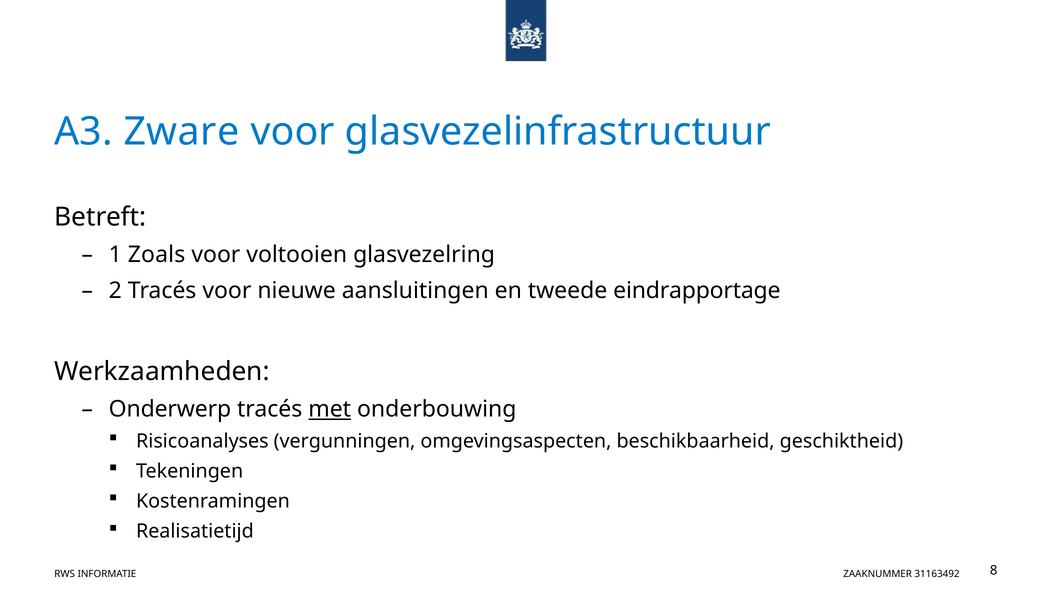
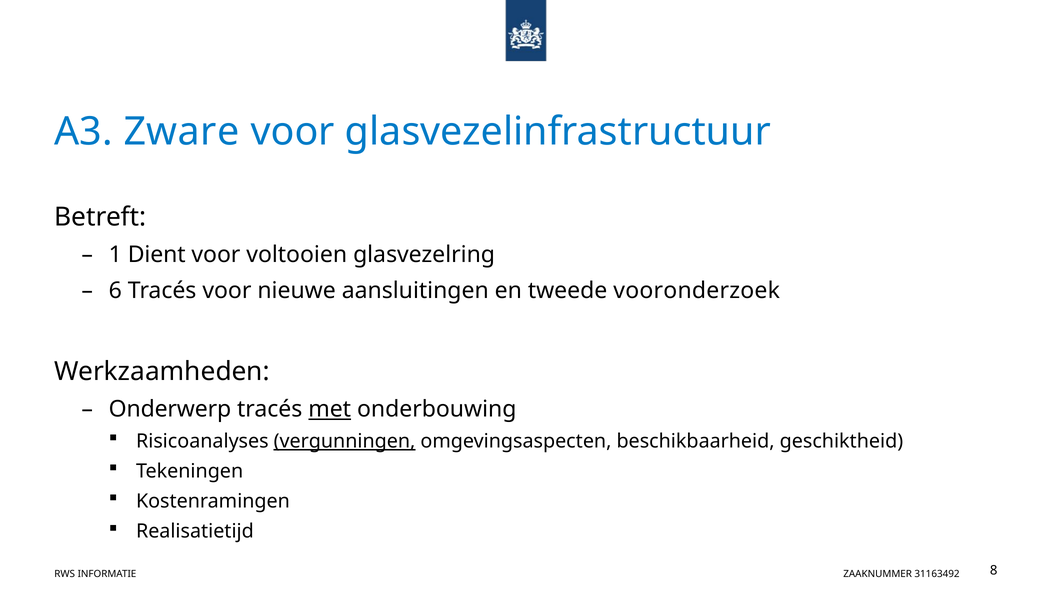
Zoals: Zoals -> Dient (157, 254)
2: 2 -> 6 (115, 290)
eindrapportage: eindrapportage -> vooronderzoek (697, 290)
vergunningen underline: none -> present (345, 441)
